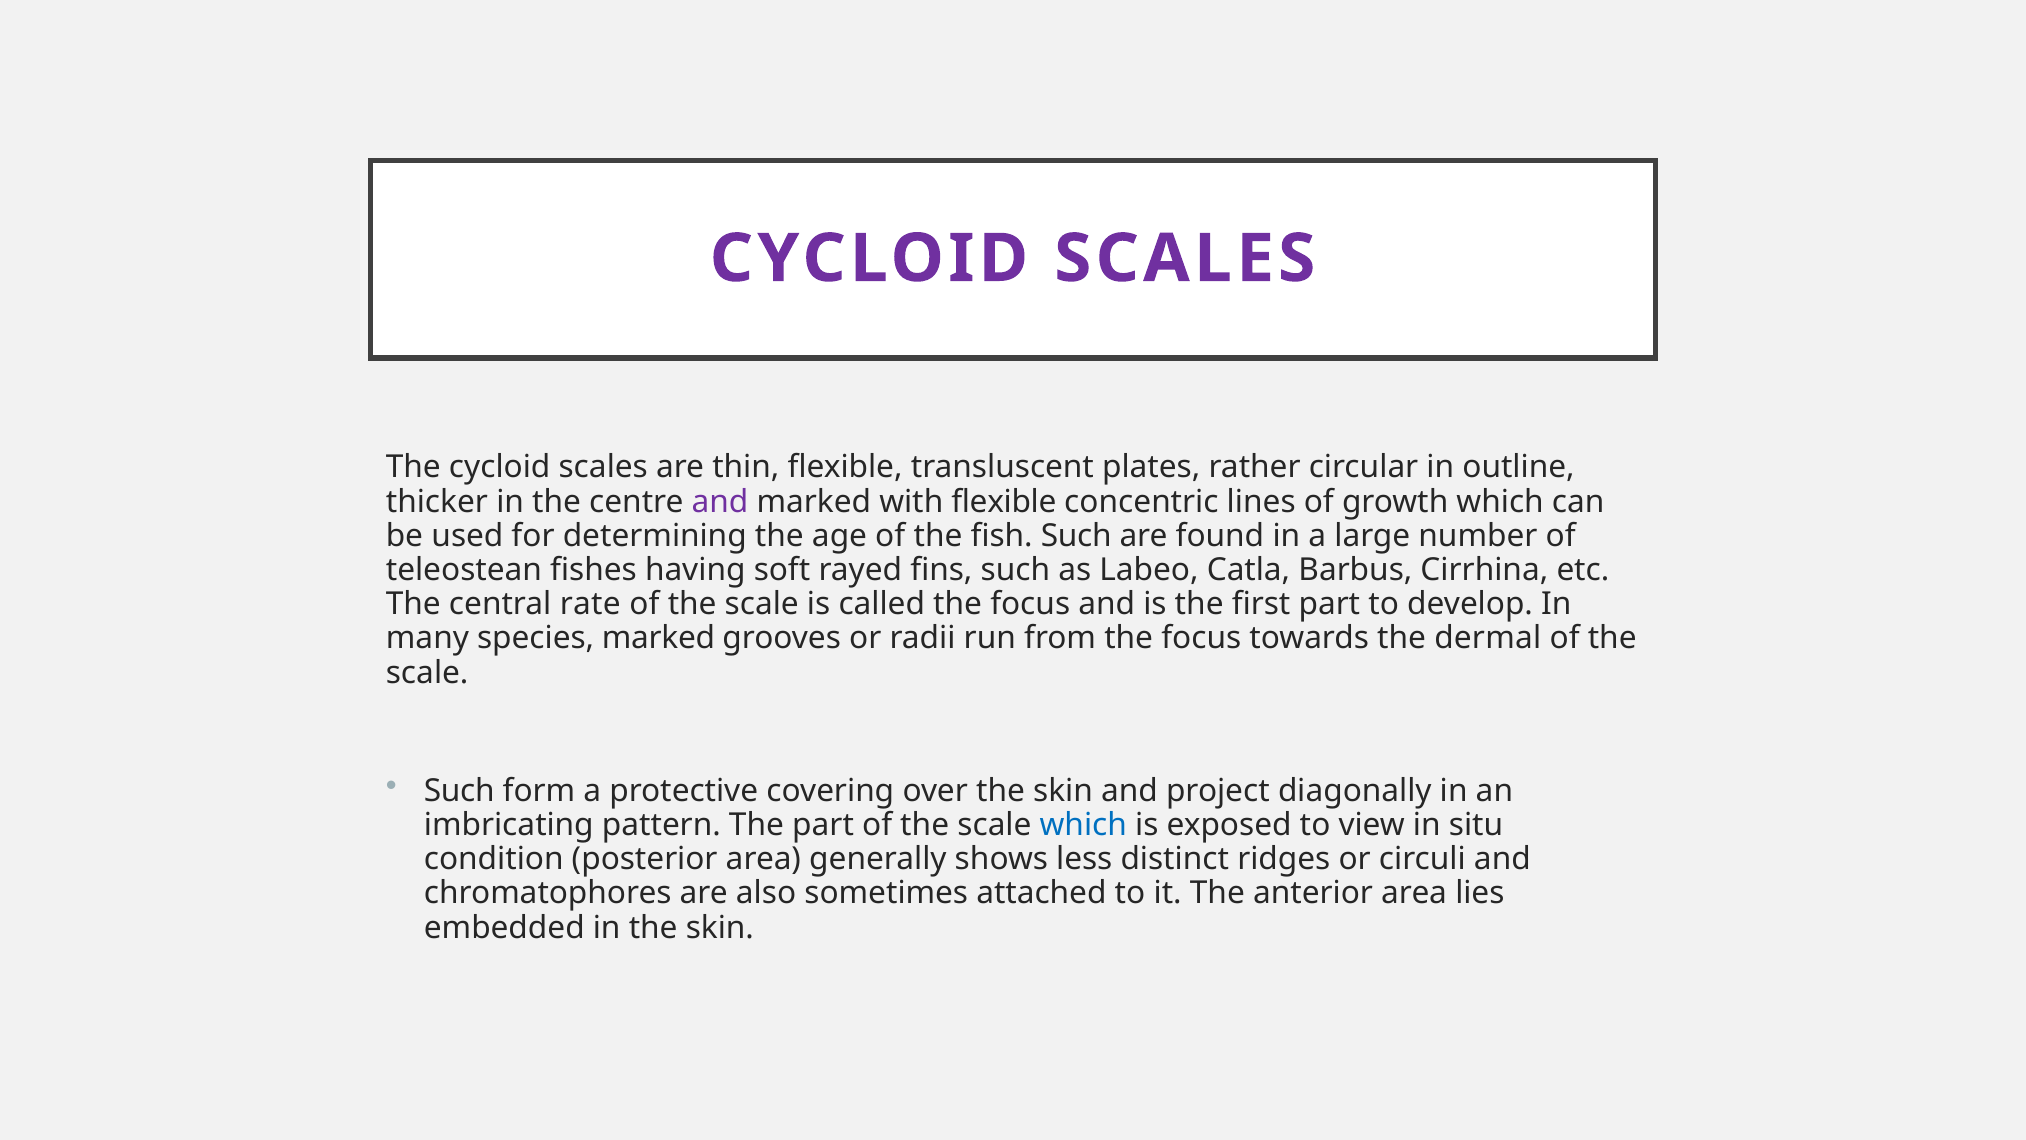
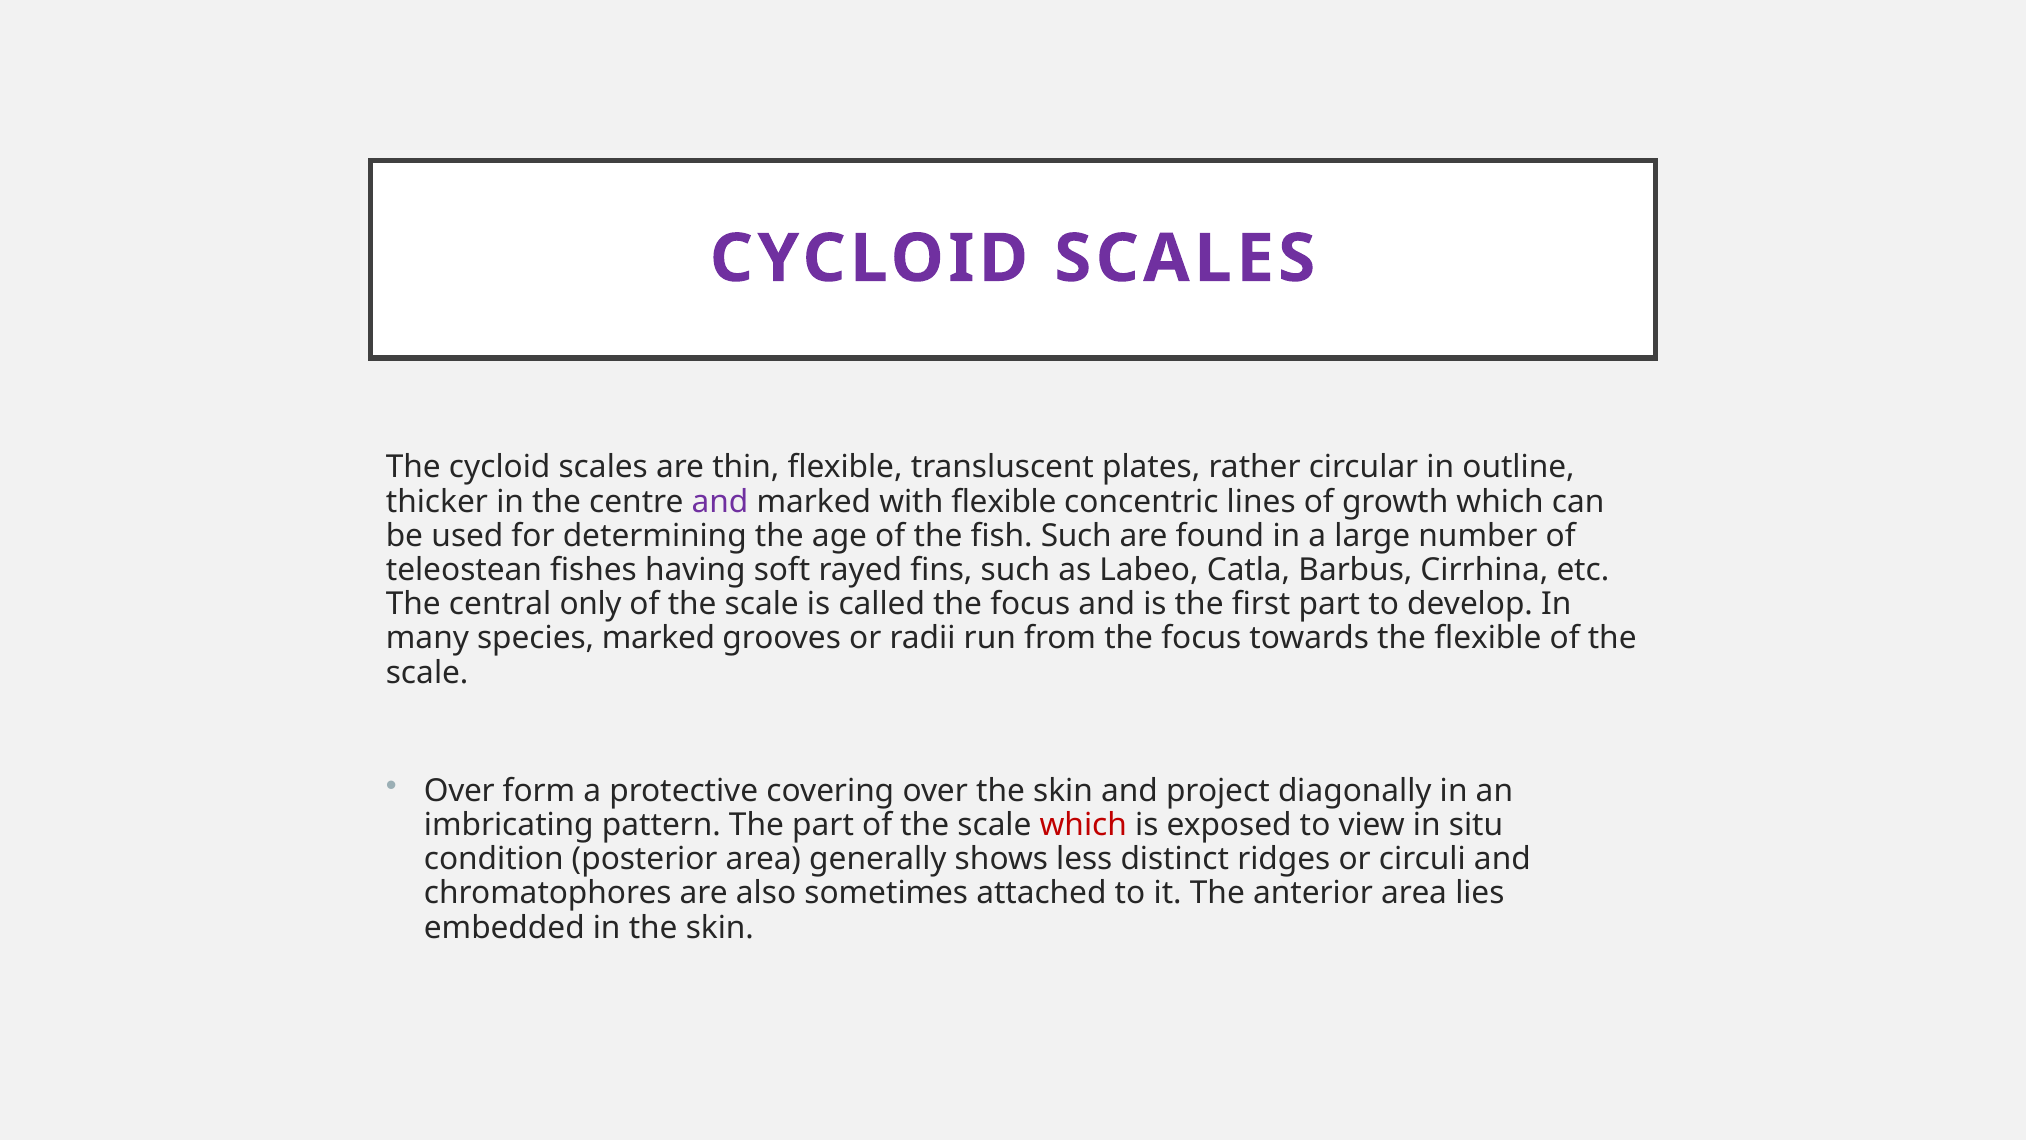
rate: rate -> only (591, 604)
the dermal: dermal -> flexible (1488, 638)
Such: Such -> Over (459, 791)
which colour: blue -> red (1083, 825)
